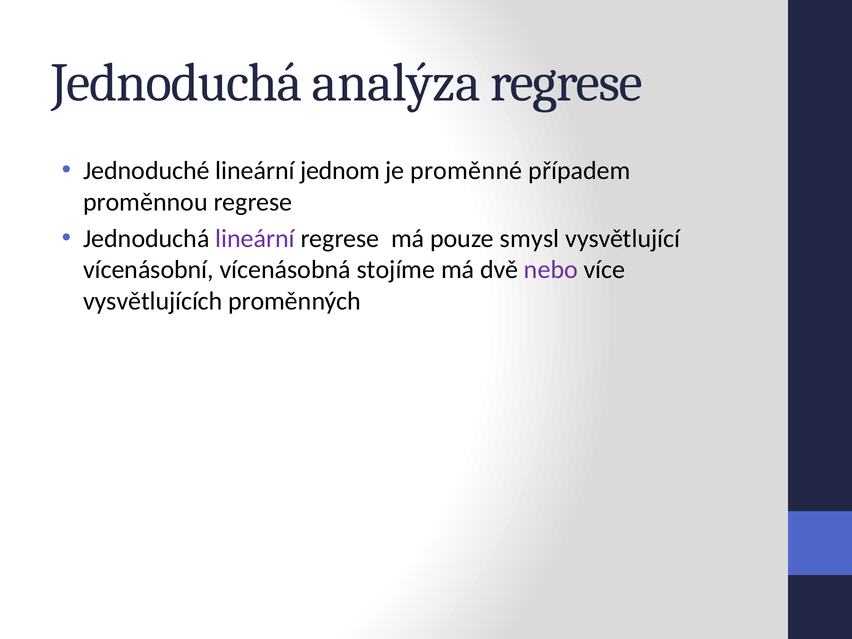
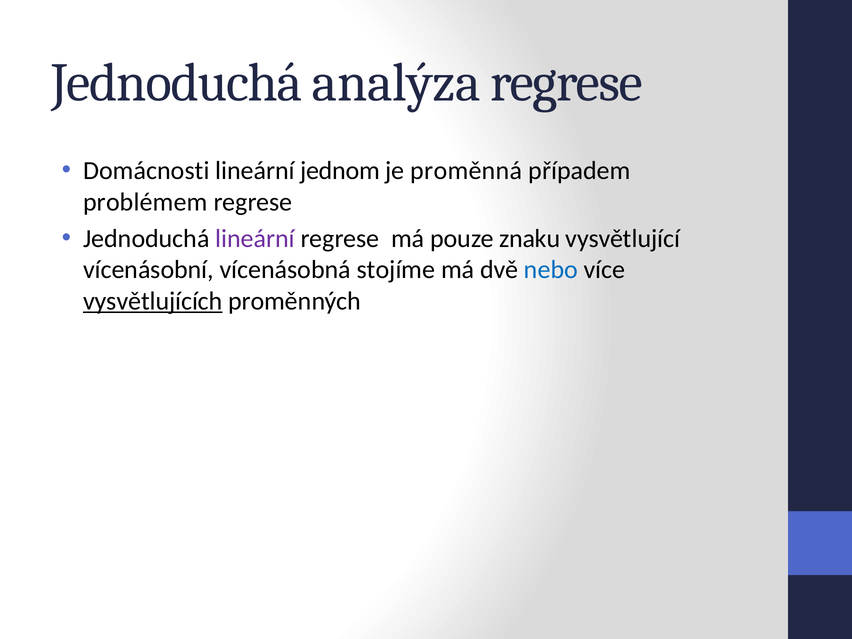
Jednoduché: Jednoduché -> Domácnosti (146, 171)
proměnné: proměnné -> proměnná (466, 171)
proměnnou: proměnnou -> problémem (145, 202)
smysl: smysl -> znaku (530, 238)
nebo colour: purple -> blue (551, 270)
vysvětlujících underline: none -> present (153, 301)
